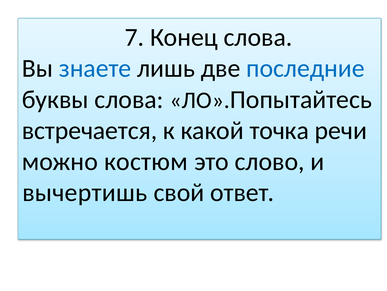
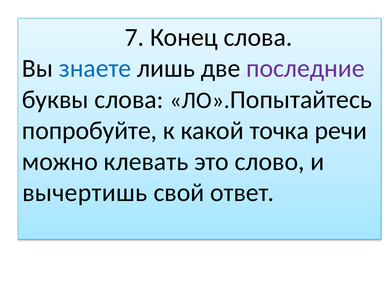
последние colour: blue -> purple (305, 68)
встречается: встречается -> попробуйте (90, 130)
костюм: костюм -> клевать (146, 161)
